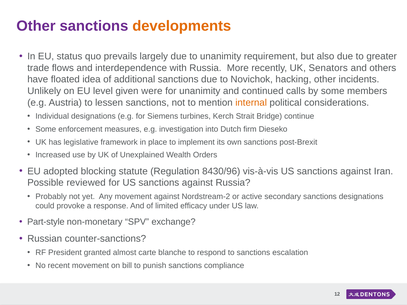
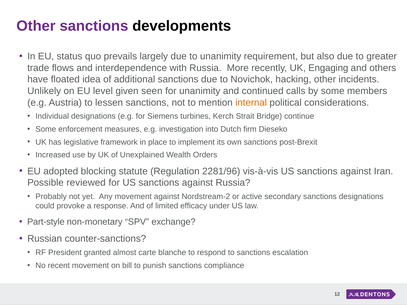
developments colour: orange -> black (182, 26)
Senators: Senators -> Engaging (328, 68)
were: were -> seen (152, 91)
8430/96: 8430/96 -> 2281/96 (221, 171)
